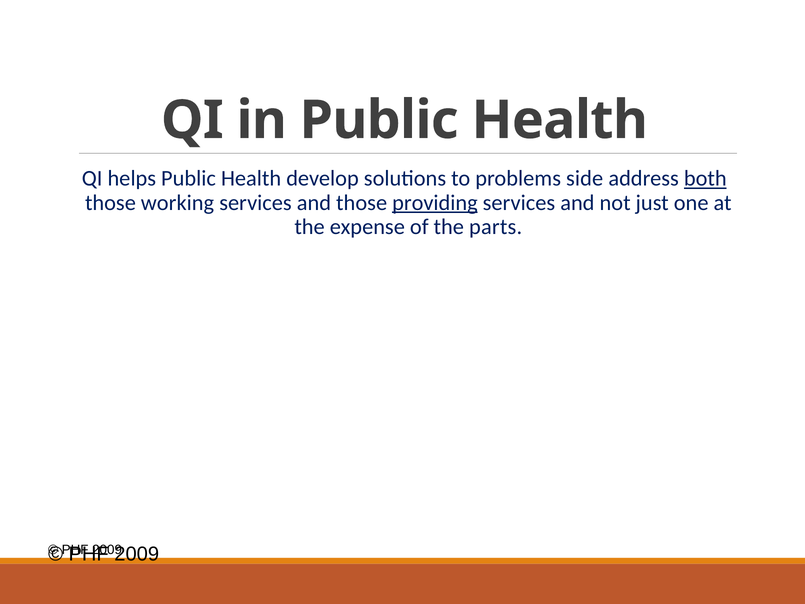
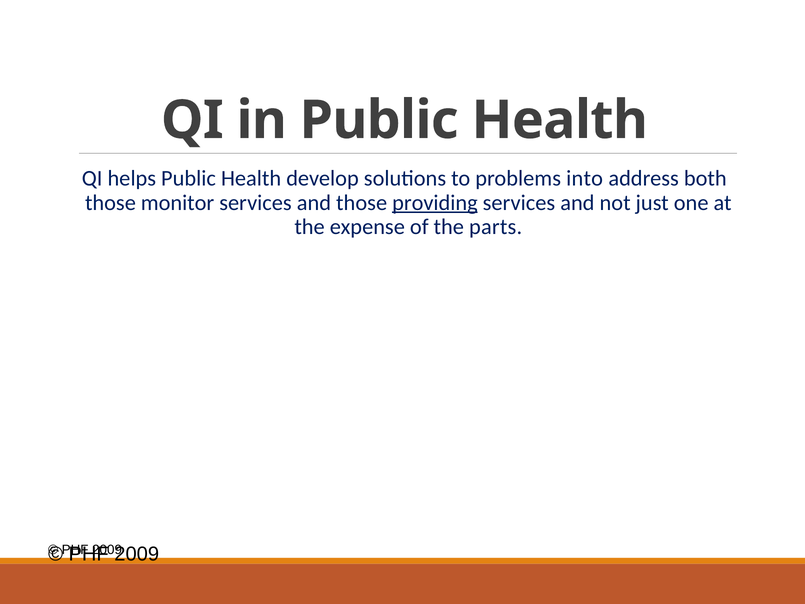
side: side -> into (585, 178)
both underline: present -> none (705, 178)
working: working -> monitor (178, 203)
